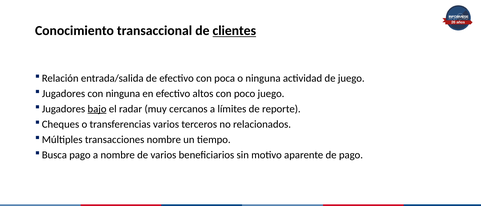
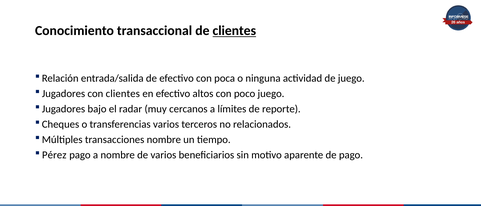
con ninguna: ninguna -> clientes (123, 94)
bajo underline: present -> none (97, 109)
Busca: Busca -> Pérez (54, 155)
